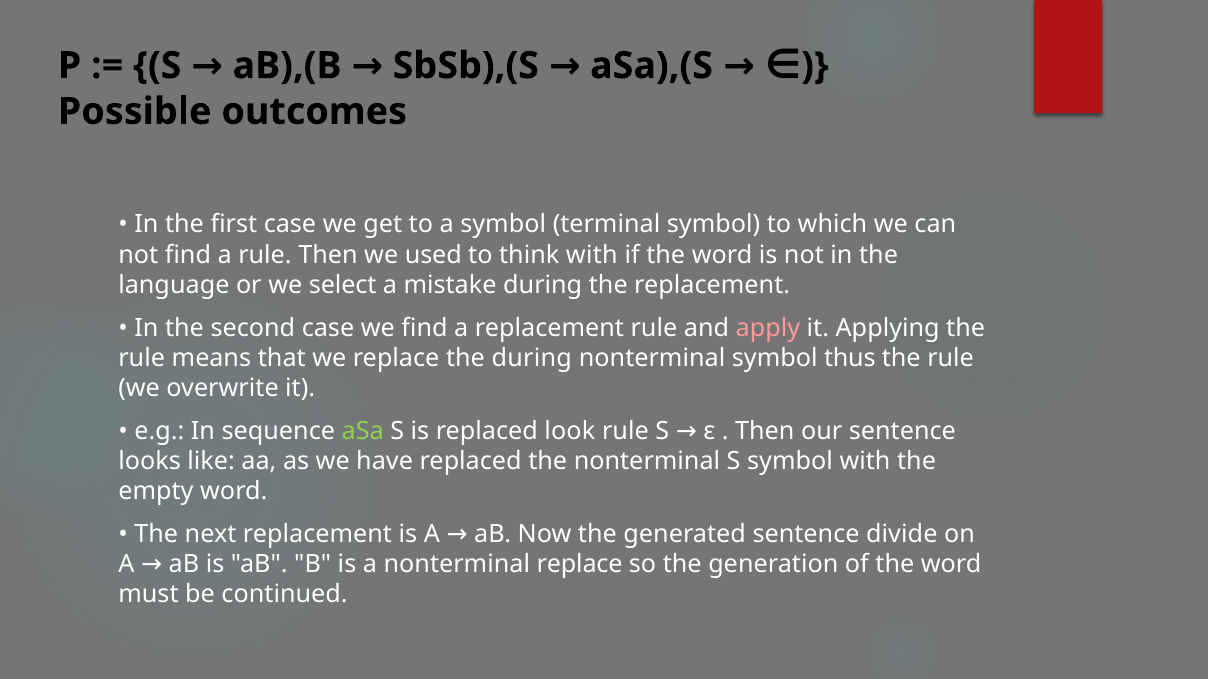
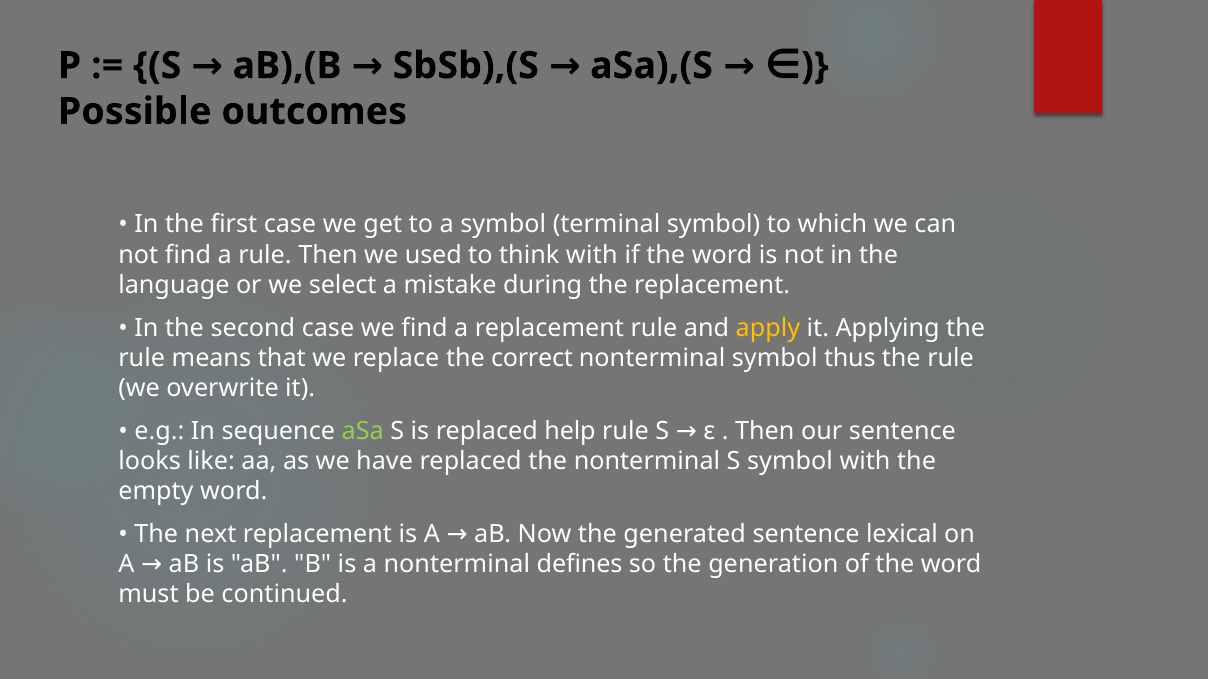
apply colour: pink -> yellow (768, 328)
the during: during -> correct (532, 358)
look: look -> help (570, 431)
divide: divide -> lexical (902, 534)
nonterminal replace: replace -> defines (580, 565)
